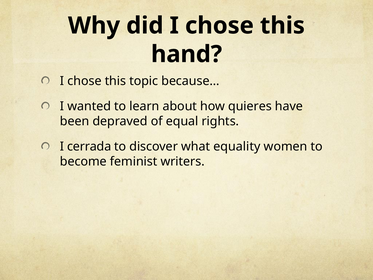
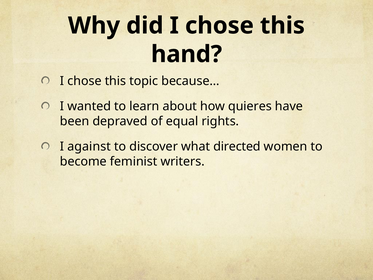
cerrada: cerrada -> against (89, 146)
equality: equality -> directed (237, 146)
